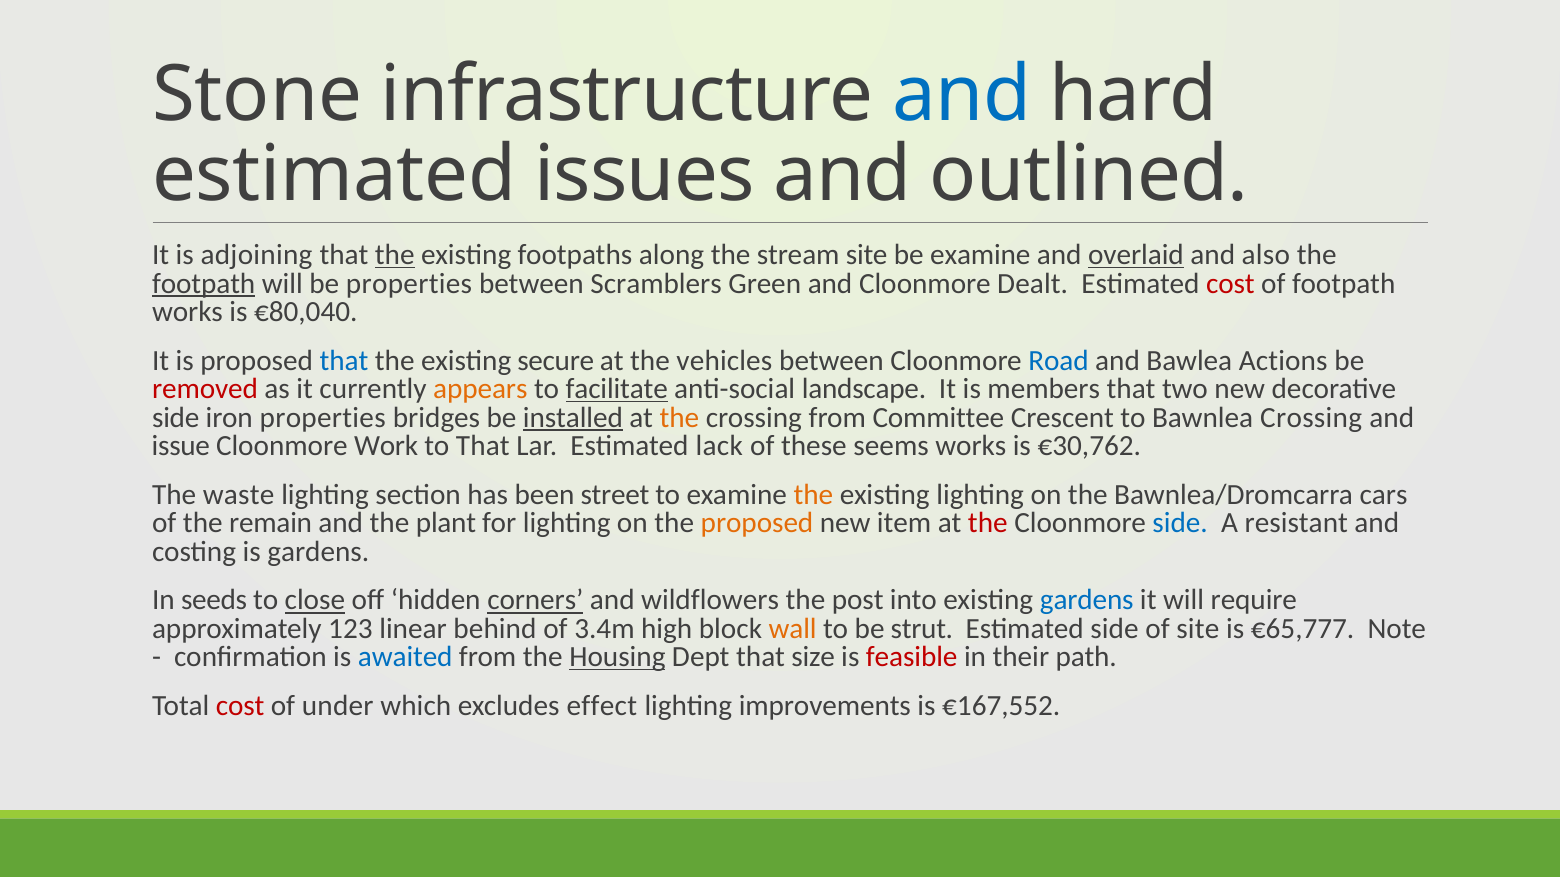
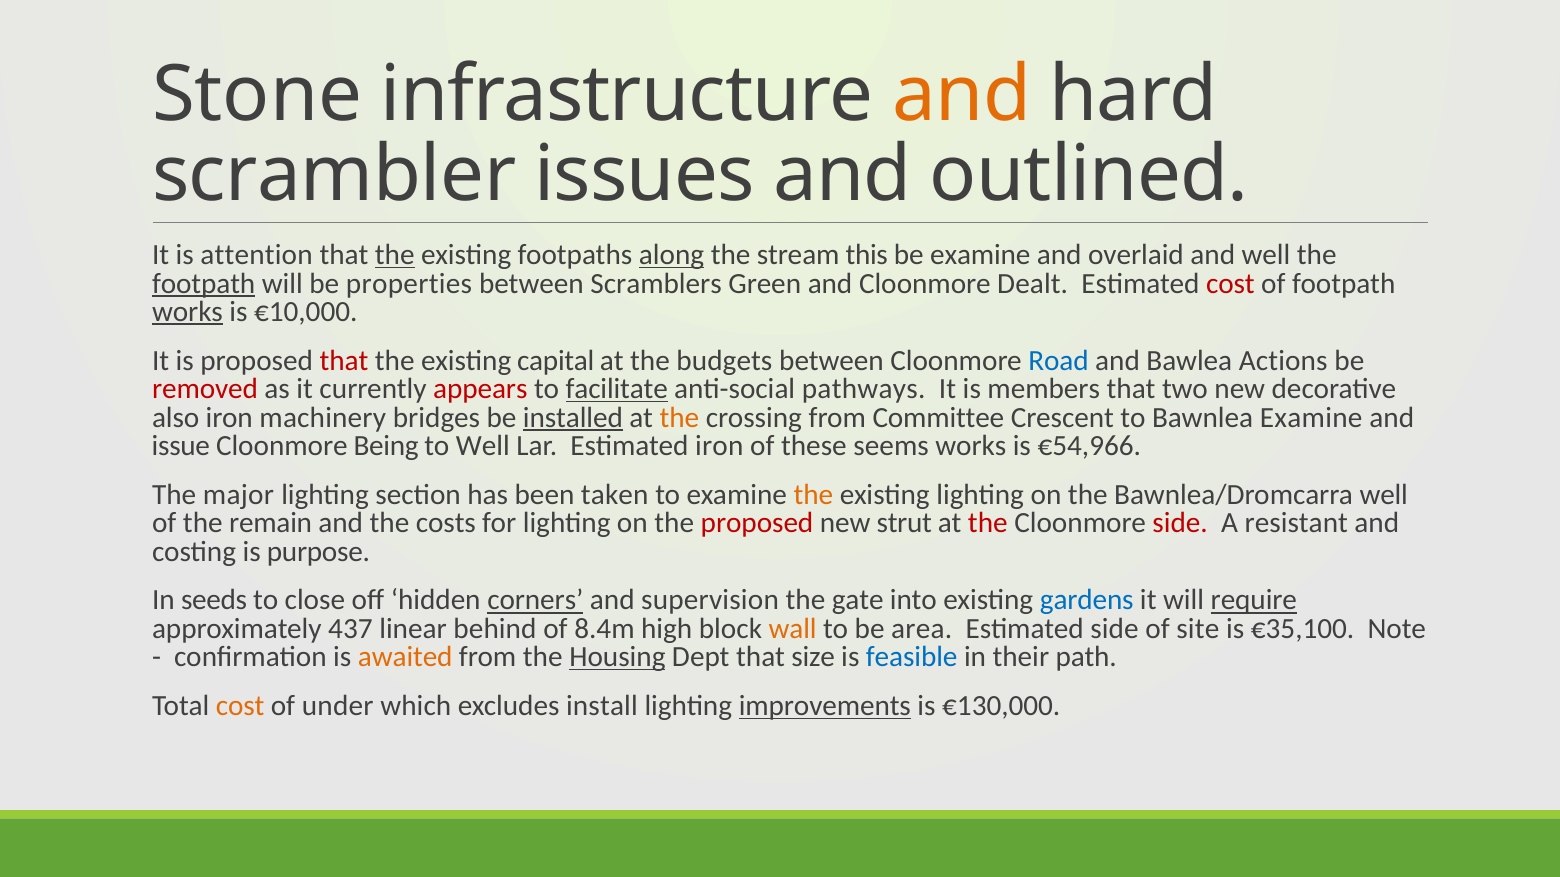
and colour: blue -> orange (962, 95)
estimated: estimated -> scrambler (334, 175)
adjoining: adjoining -> attention (257, 255)
along underline: none -> present (672, 255)
stream site: site -> this (867, 255)
overlaid underline: present -> none (1136, 255)
and also: also -> well (1266, 255)
works underline: none -> present (187, 312)
€80,040: €80,040 -> €10,000 (306, 312)
that colour: blue -> red (344, 361)
secure: secure -> capital (556, 361)
vehicles: vehicles -> budgets (724, 361)
appears colour: orange -> red (480, 389)
landscape: landscape -> pathways (864, 389)
side: side -> also (176, 418)
iron properties: properties -> machinery (323, 418)
Bawnlea Crossing: Crossing -> Examine (1311, 418)
Work: Work -> Being (386, 446)
to That: That -> Well (483, 446)
Estimated lack: lack -> iron (719, 446)
€30,762: €30,762 -> €54,966 (1089, 446)
waste: waste -> major (239, 495)
street: street -> taken (615, 495)
Bawnlea/Dromcarra cars: cars -> well (1384, 495)
plant: plant -> costs (446, 523)
proposed colour: orange -> red (757, 523)
item: item -> strut (904, 523)
side colour: blue -> red (1180, 523)
is gardens: gardens -> purpose (318, 552)
close underline: present -> none (315, 601)
wildflowers: wildflowers -> supervision (710, 601)
post: post -> gate (858, 601)
require underline: none -> present (1254, 601)
123: 123 -> 437 (350, 629)
3.4m: 3.4m -> 8.4m (604, 629)
strut: strut -> area (922, 629)
€65,777: €65,777 -> €35,100 (1303, 629)
awaited colour: blue -> orange (405, 657)
feasible colour: red -> blue (912, 657)
cost colour: red -> orange (240, 706)
effect: effect -> install (602, 706)
improvements underline: none -> present (825, 706)
€167,552: €167,552 -> €130,000 (1001, 706)
